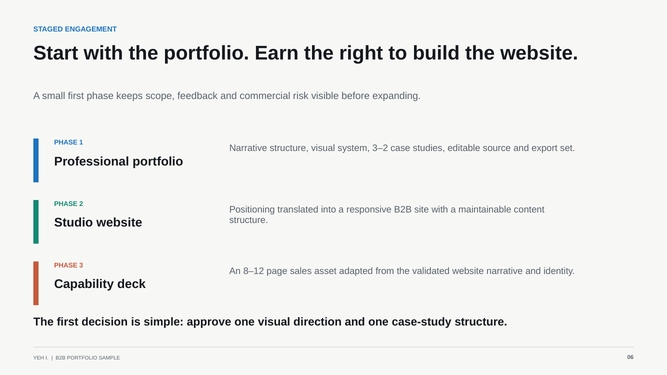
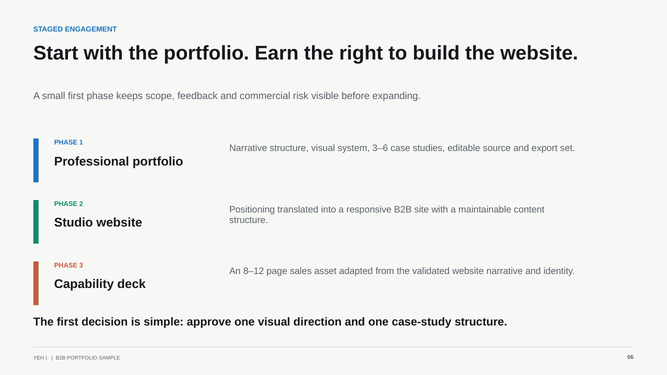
3–2: 3–2 -> 3–6 (380, 148)
